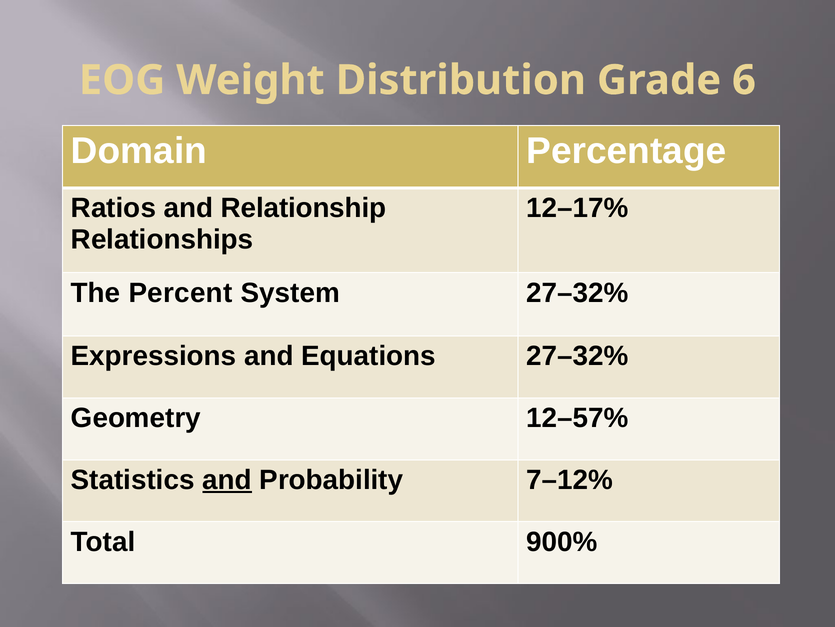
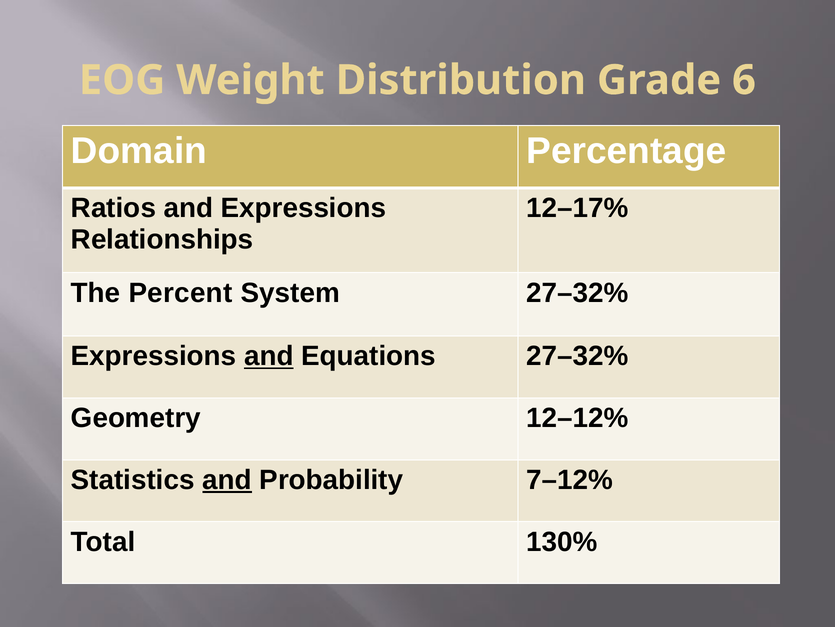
and Relationship: Relationship -> Expressions (303, 208)
and underline: none -> present (269, 356)
12–57%: 12–57% -> 12–12% (577, 418)
900%: 900% -> 130% (562, 541)
